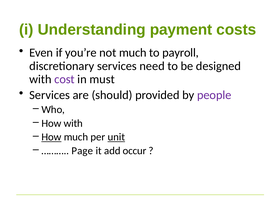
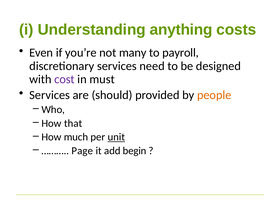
payment: payment -> anything (181, 30)
not much: much -> many (133, 53)
people colour: purple -> orange (214, 95)
How with: with -> that (73, 123)
How underline: present -> none (51, 137)
occur: occur -> begin (135, 151)
